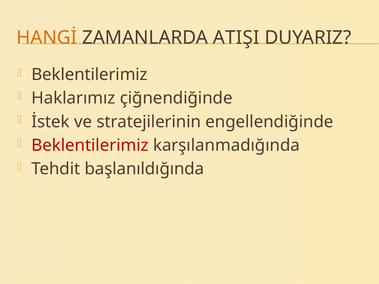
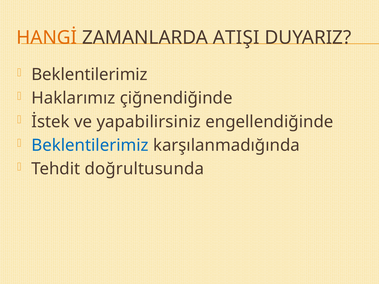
stratejilerinin: stratejilerinin -> yapabilirsiniz (149, 122)
Beklentilerimiz colour: red -> blue (90, 145)
başlanıldığında: başlanıldığında -> doğrultusunda (144, 169)
